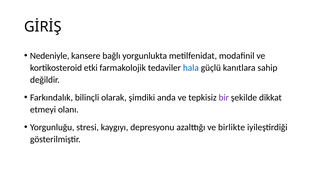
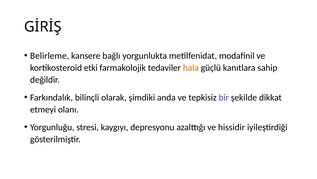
Nedeniyle: Nedeniyle -> Belirleme (50, 56)
hala colour: blue -> orange (191, 68)
birlikte: birlikte -> hissidir (232, 127)
